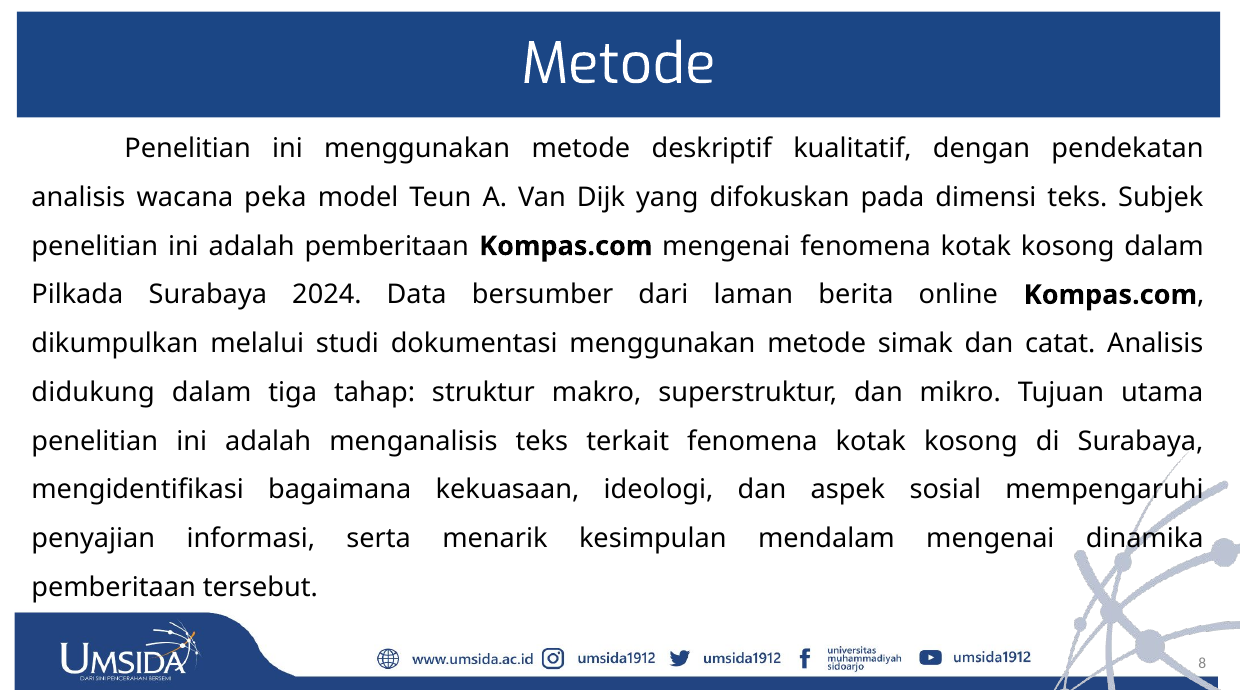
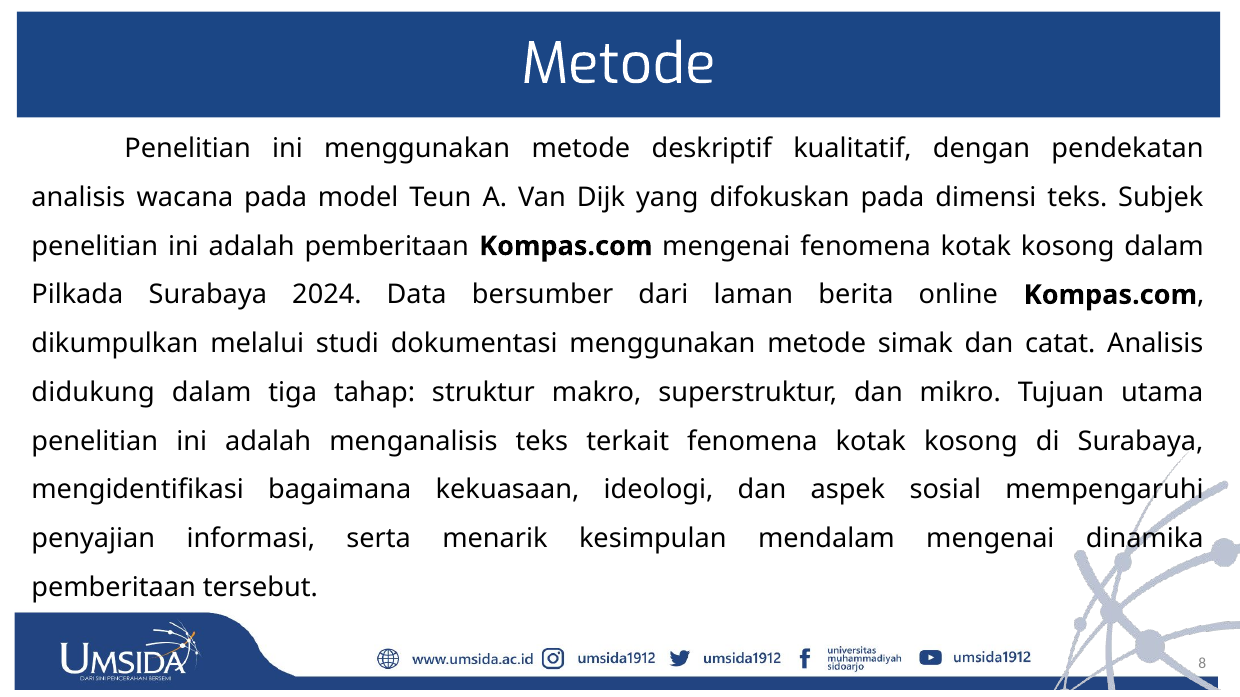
wacana peka: peka -> pada (276, 197)
